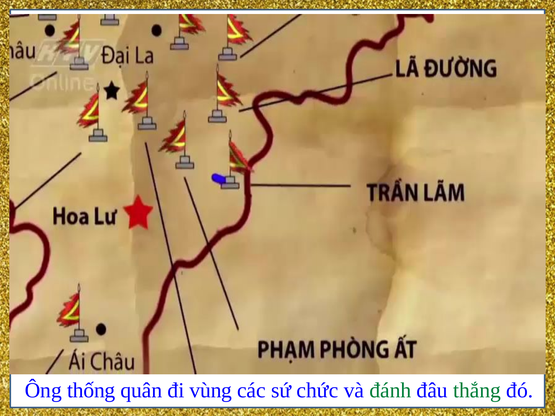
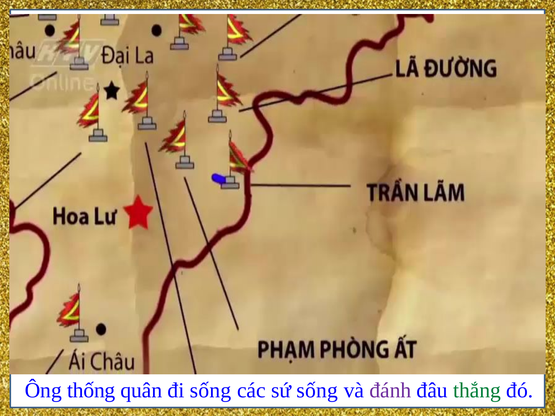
đi vùng: vùng -> sống (211, 390)
sứ chức: chức -> sống (317, 390)
đánh colour: green -> purple (390, 390)
